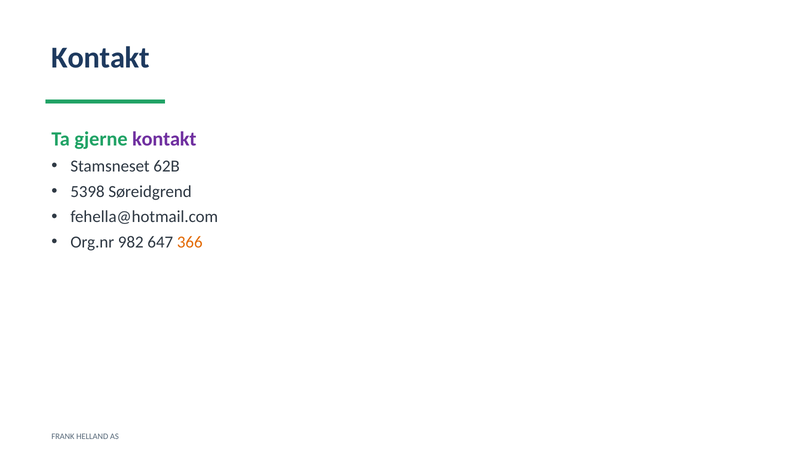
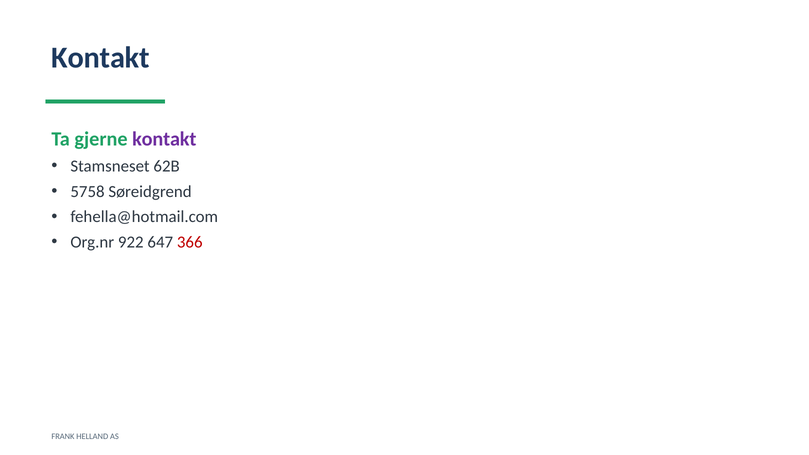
5398: 5398 -> 5758 (88, 192)
982: 982 -> 922 (131, 242)
366 colour: orange -> red (190, 242)
